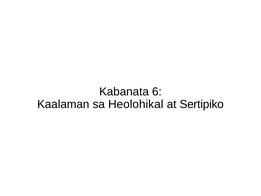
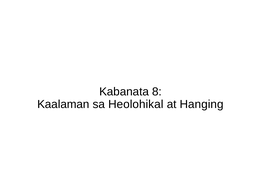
6: 6 -> 8 (157, 92)
Sertipiko: Sertipiko -> Hanging (202, 104)
